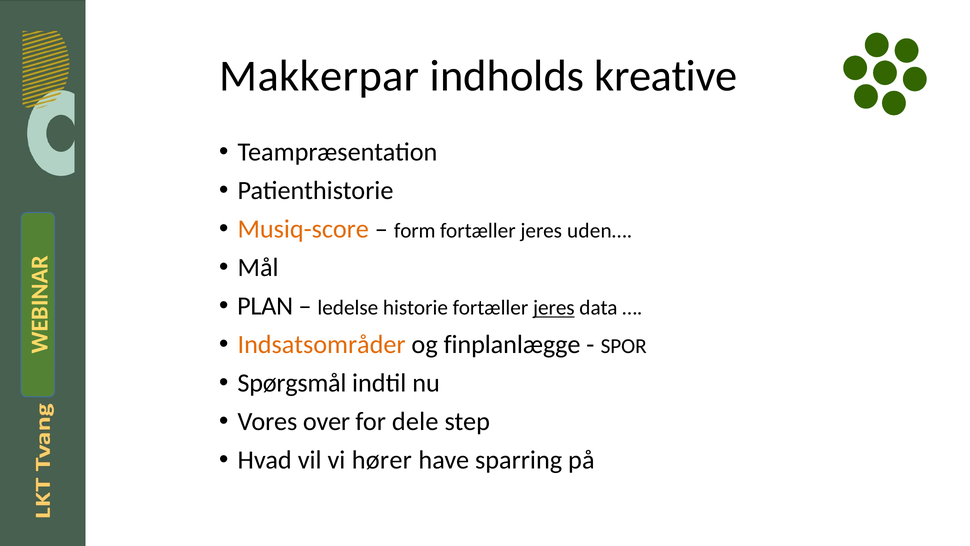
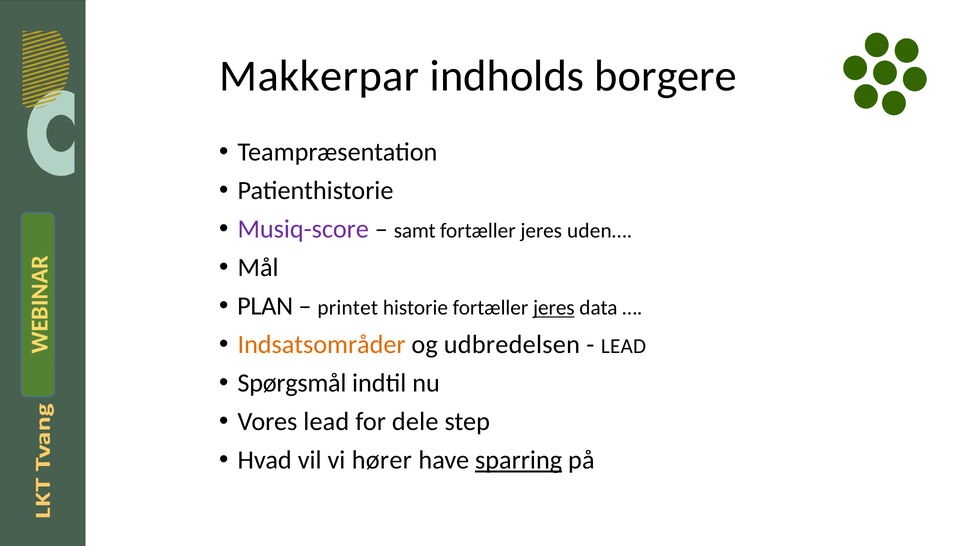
kreative: kreative -> borgere (666, 76)
Musiq-score colour: orange -> purple (303, 229)
form: form -> samt (415, 231)
ledelse: ledelse -> printet (348, 308)
finplanlægge: finplanlægge -> udbredelsen (512, 344)
SPOR: SPOR -> LEAD (624, 346)
Vores over: over -> lead (326, 421)
sparring underline: none -> present (519, 460)
